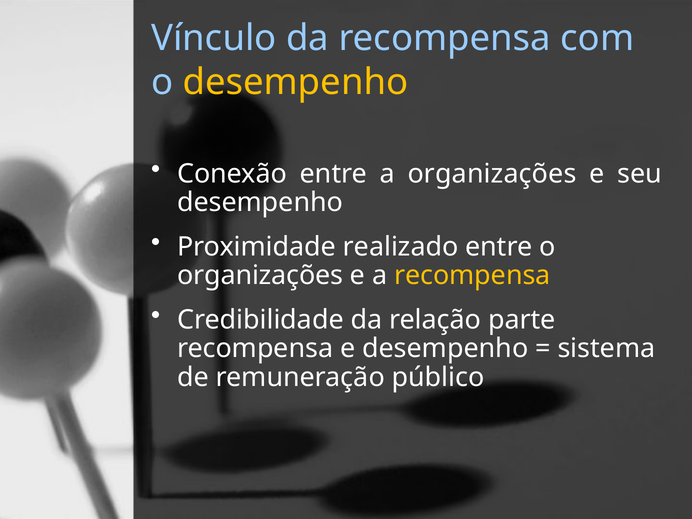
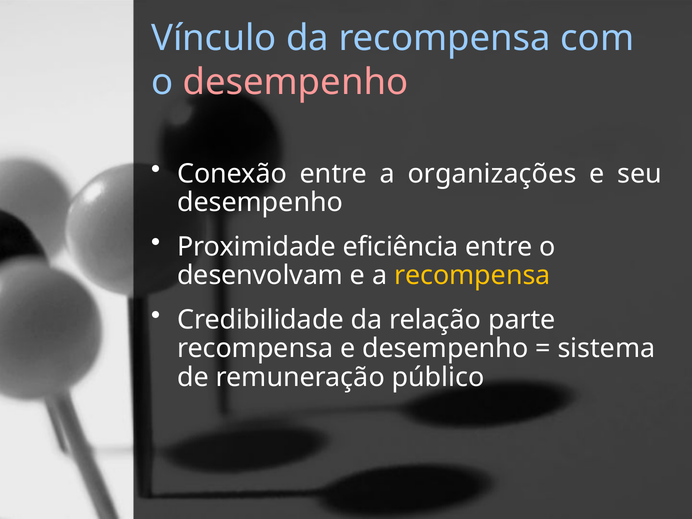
desempenho colour: yellow -> pink (295, 82)
realizado: realizado -> eficiência (401, 247)
organizações: organizações -> desenvolvam (260, 276)
